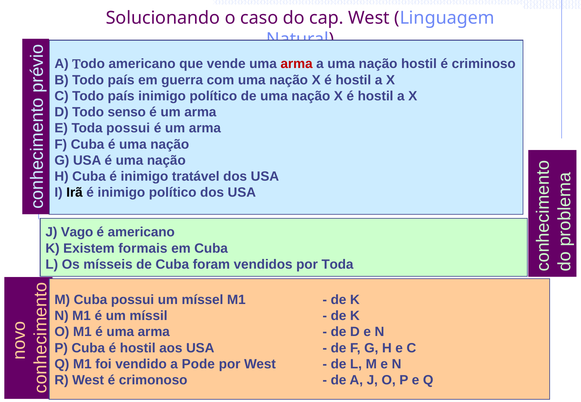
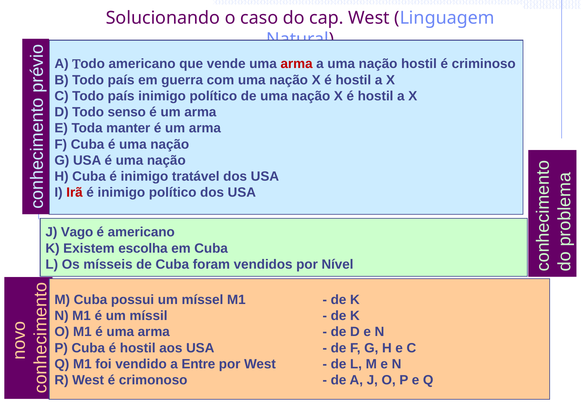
Toda possui: possui -> manter (128, 128)
Irã colour: black -> red (74, 193)
formais: formais -> escolha (143, 248)
por Toda: Toda -> Nível (337, 264)
Pode: Pode -> Entre (198, 364)
